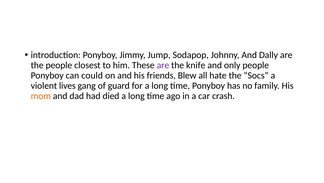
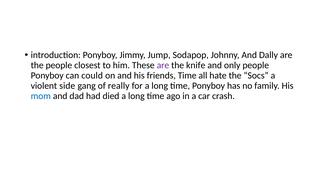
friends Blew: Blew -> Time (187, 75)
lives: lives -> side (67, 85)
guard: guard -> really (119, 85)
mom colour: orange -> blue (41, 96)
